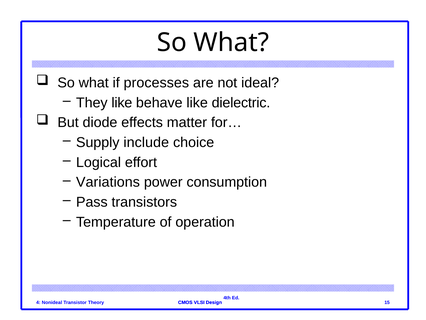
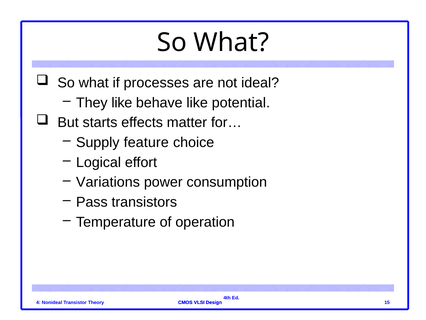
dielectric: dielectric -> potential (241, 103)
diode: diode -> starts (100, 122)
include: include -> feature (146, 142)
